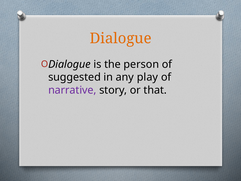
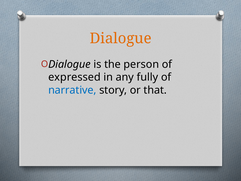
suggested: suggested -> expressed (74, 77)
play: play -> fully (147, 77)
narrative colour: purple -> blue (72, 90)
